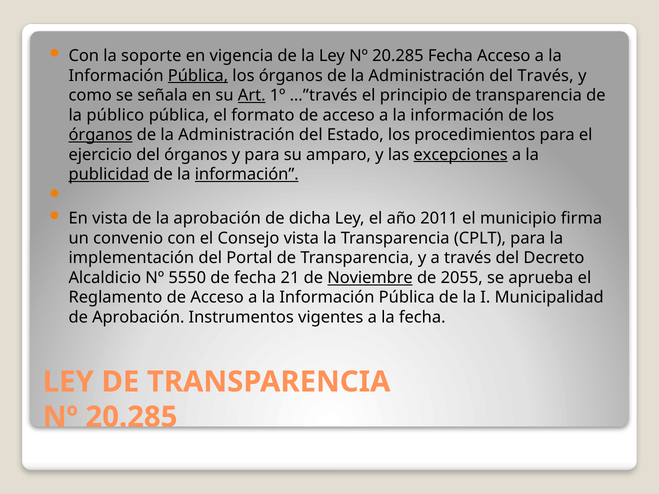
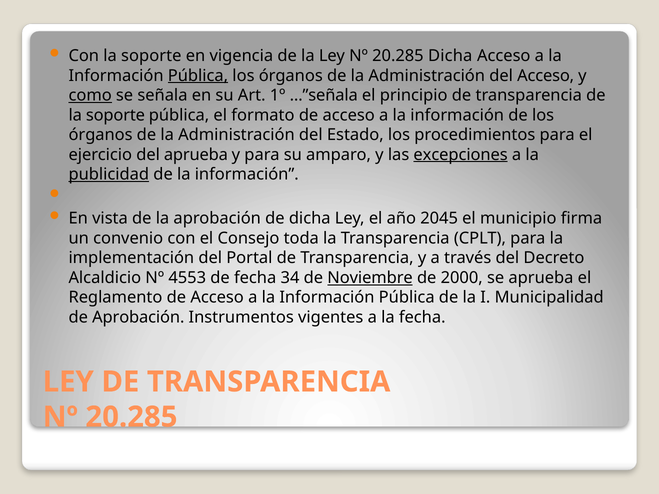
20.285 Fecha: Fecha -> Dicha (450, 56)
del Través: Través -> Acceso (546, 76)
como underline: none -> present (90, 95)
Art underline: present -> none (252, 95)
…”través: …”través -> …”señala (324, 95)
público: público -> soporte (115, 115)
órganos underline: present -> none (101, 135)
del órganos: órganos -> aprueba (196, 155)
información underline: present -> none (247, 174)
2011: 2011 -> 2045 (439, 219)
Consejo vista: vista -> toda (301, 238)
5550: 5550 -> 4553 (187, 278)
21: 21 -> 34 (290, 278)
2055: 2055 -> 2000 (462, 278)
